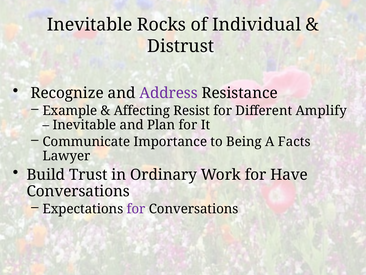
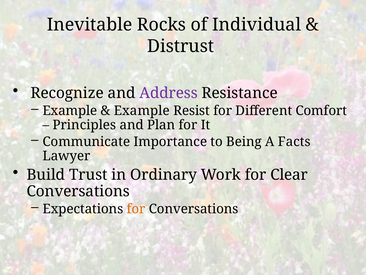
Affecting: Affecting -> Example (142, 110)
Amplify: Amplify -> Comfort (321, 110)
Inevitable: Inevitable -> Principles (84, 125)
Have: Have -> Clear (289, 174)
for colour: purple -> orange (136, 209)
